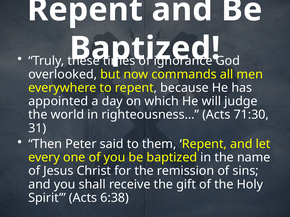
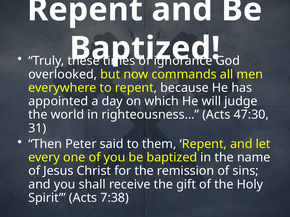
71:30: 71:30 -> 47:30 (251, 115)
6:38: 6:38 -> 7:38 (115, 198)
